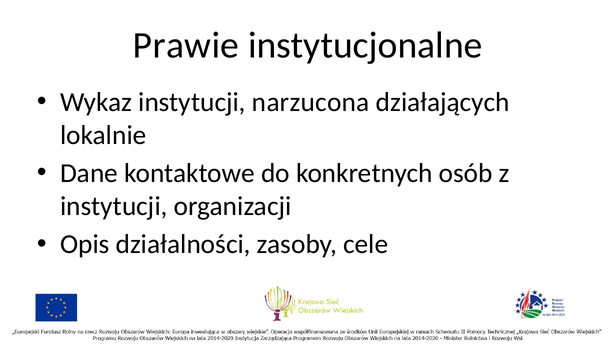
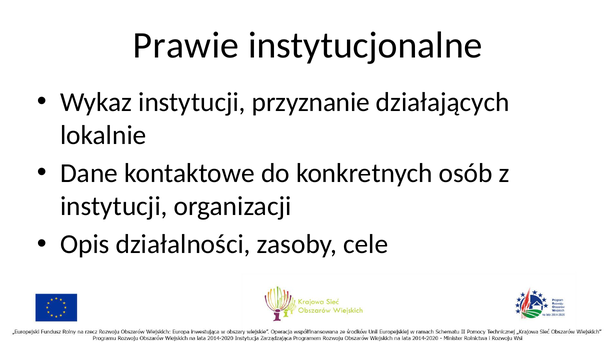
narzucona: narzucona -> przyznanie (311, 102)
